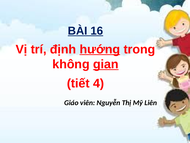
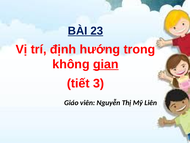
16: 16 -> 23 (97, 31)
hướng underline: present -> none (100, 49)
4: 4 -> 3 (99, 83)
